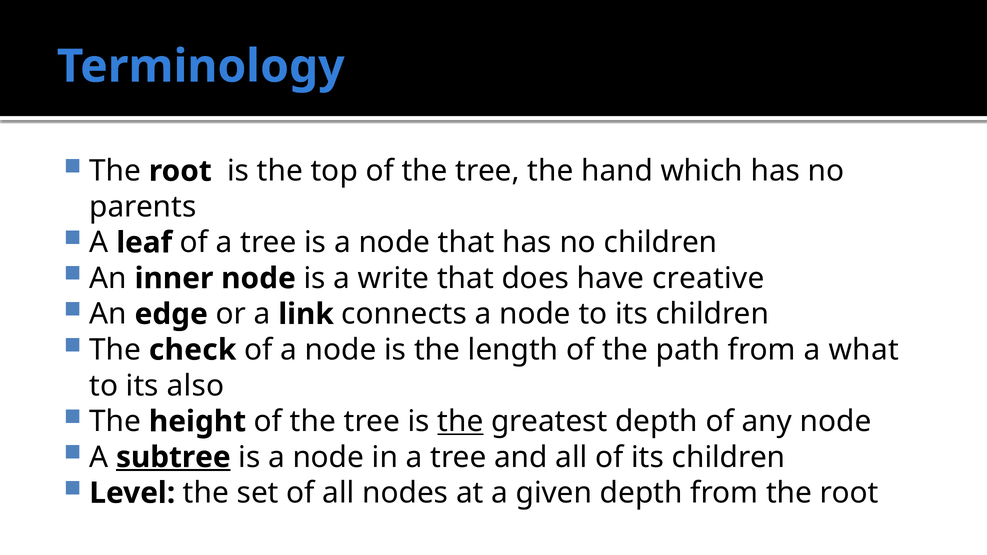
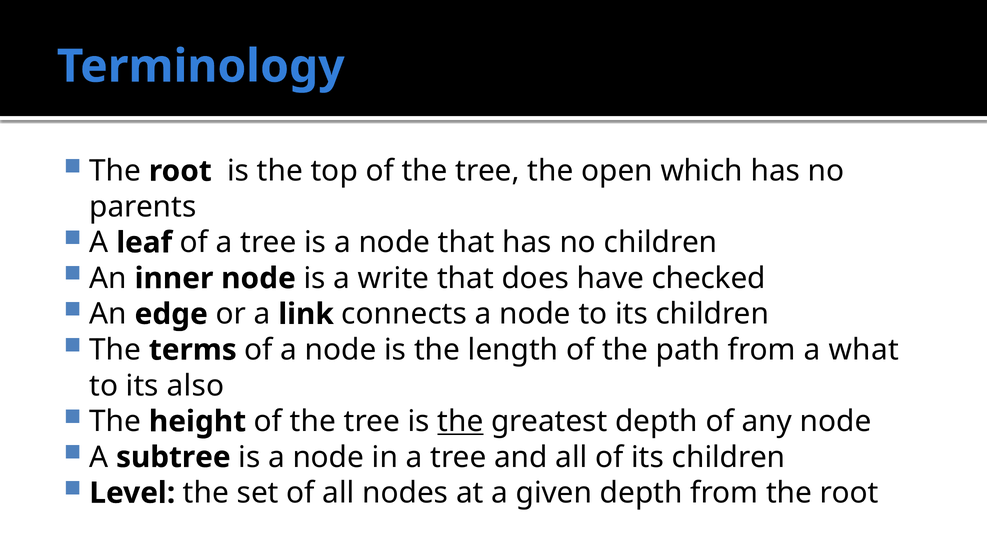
hand: hand -> open (617, 171)
creative: creative -> checked (709, 278)
check: check -> terms (193, 350)
subtree underline: present -> none (173, 457)
